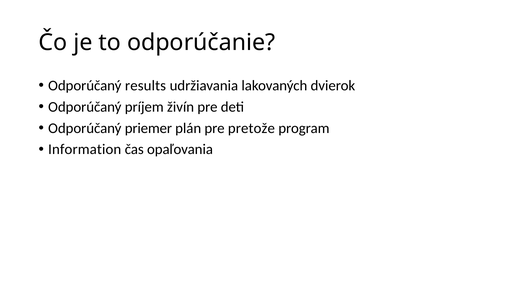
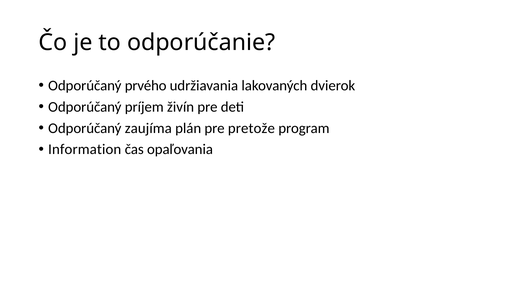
results: results -> prvého (146, 86)
priemer: priemer -> zaujíma (148, 128)
